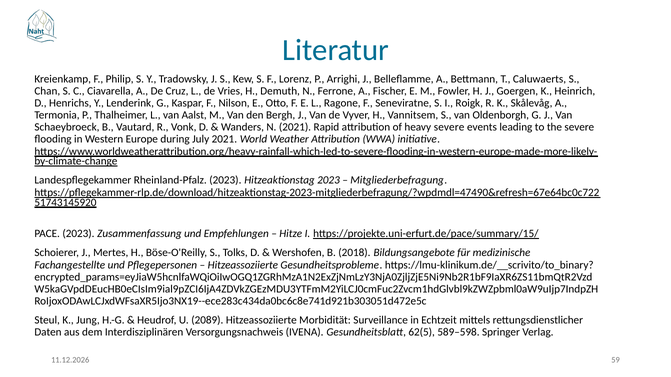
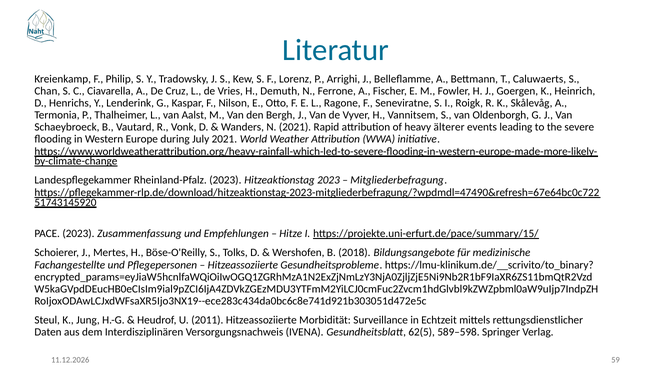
heavy severe: severe -> älterer (449, 127)
2089: 2089 -> 2011 (207, 320)
